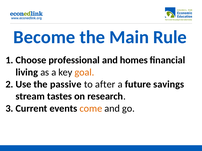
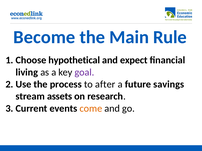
professional: professional -> hypothetical (74, 60)
homes: homes -> expect (134, 60)
goal colour: orange -> purple (84, 72)
passive: passive -> process (66, 85)
tastes: tastes -> assets (60, 97)
